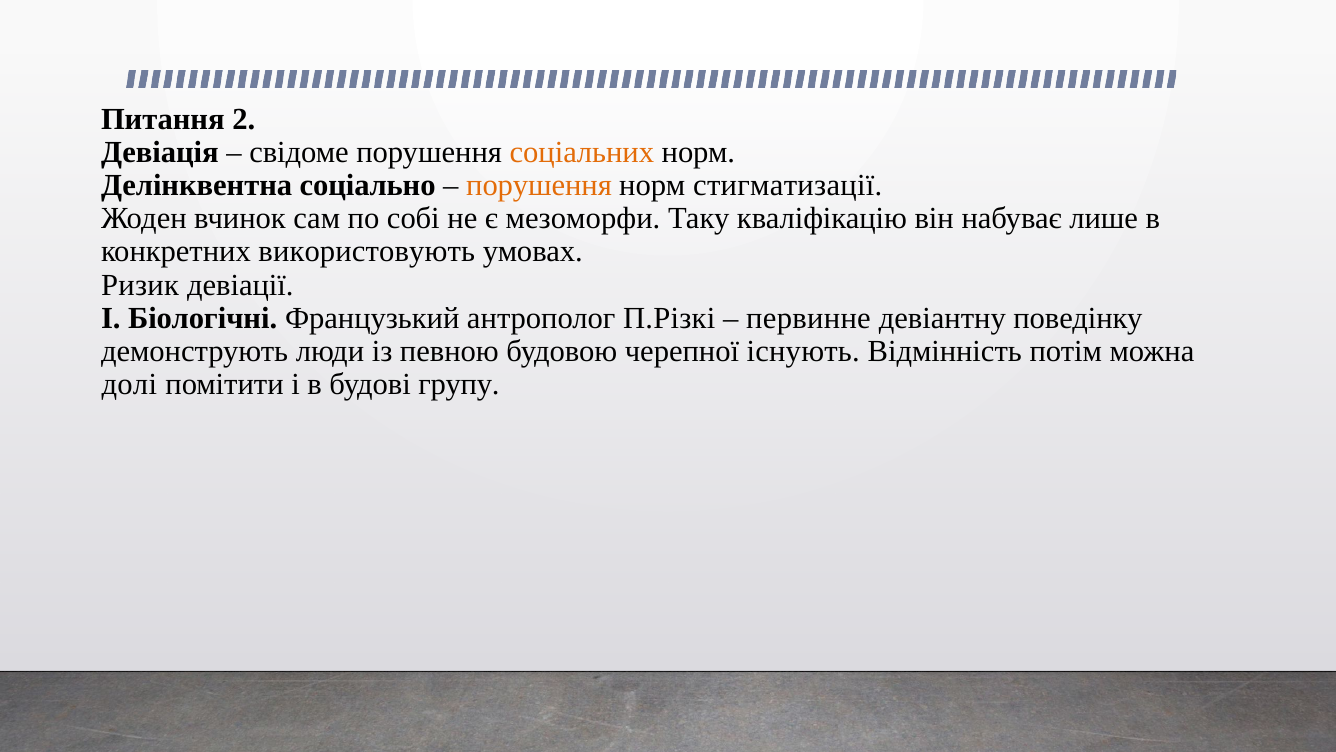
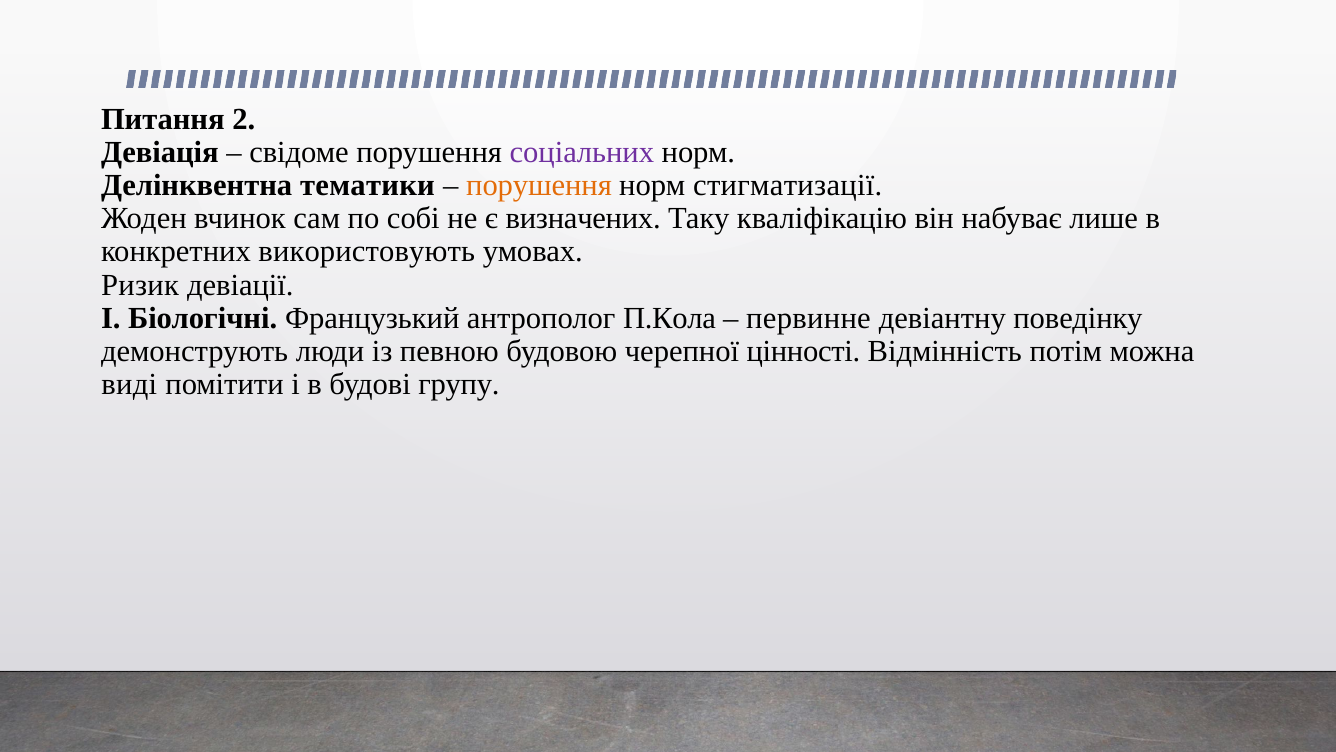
соціальних colour: orange -> purple (582, 153)
соціально: соціально -> тематики (367, 186)
мезоморфи: мезоморфи -> визначених (583, 219)
П.Різкі: П.Різкі -> П.Кола (669, 318)
існують: існують -> цінності (803, 351)
долі: долі -> виді (129, 384)
